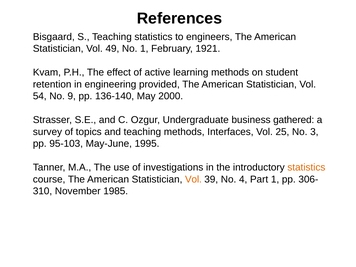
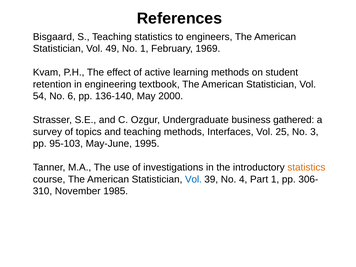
1921: 1921 -> 1969 (208, 49)
provided: provided -> textbook (159, 84)
9: 9 -> 6 (72, 96)
Vol colour: orange -> blue (193, 179)
